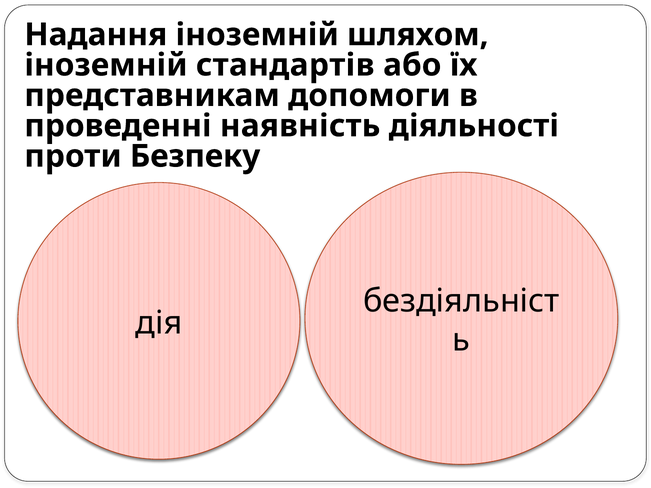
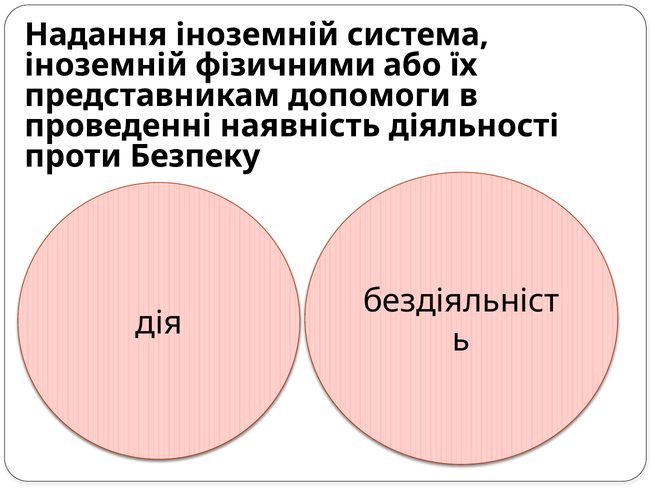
шляхом: шляхом -> система (418, 35)
стандартів: стандартів -> фізичними (285, 65)
